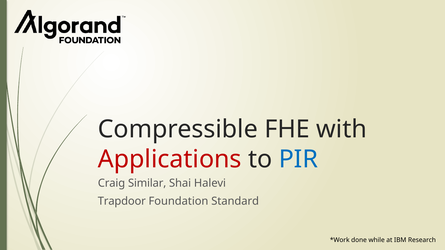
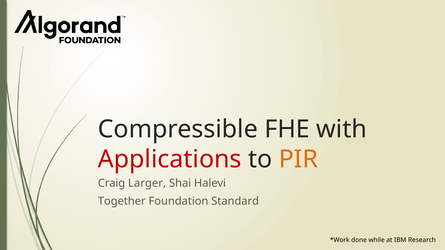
PIR colour: blue -> orange (298, 159)
Similar: Similar -> Larger (147, 183)
Trapdoor: Trapdoor -> Together (122, 201)
